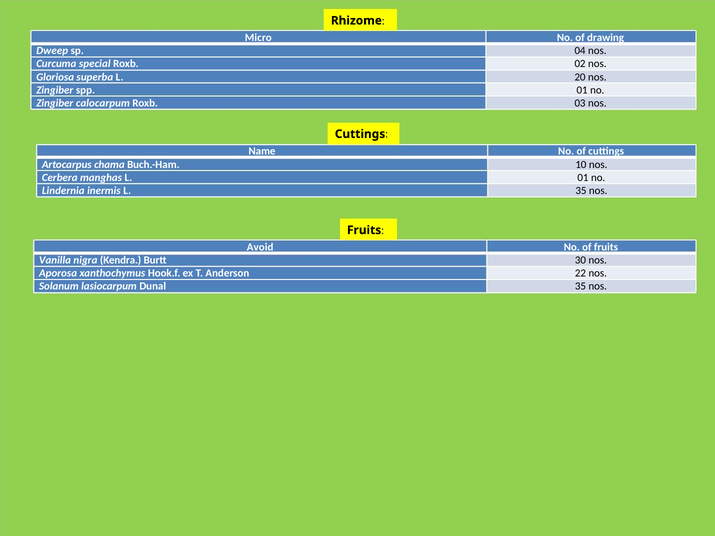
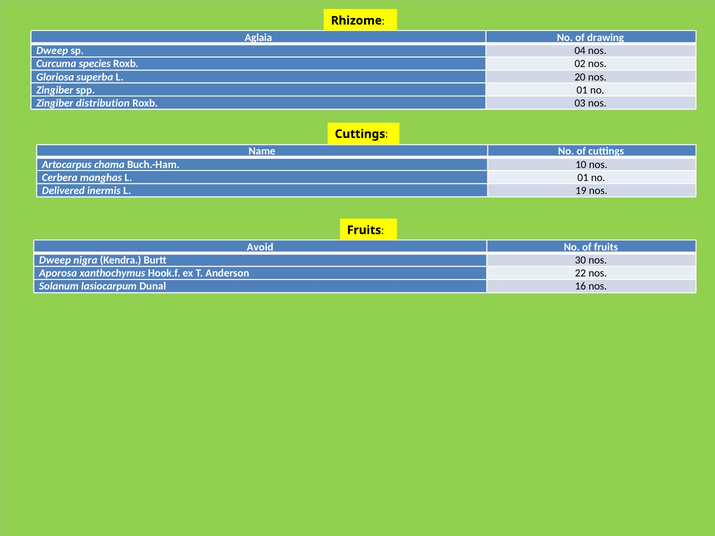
Micro: Micro -> Aglaia (258, 38)
special: special -> species (95, 64)
calocarpum: calocarpum -> distribution (103, 103)
Lindernia: Lindernia -> Delivered (63, 191)
L 35: 35 -> 19 (581, 191)
Vanilla: Vanilla -> Dweep (55, 260)
Dunal 35: 35 -> 16 (580, 286)
